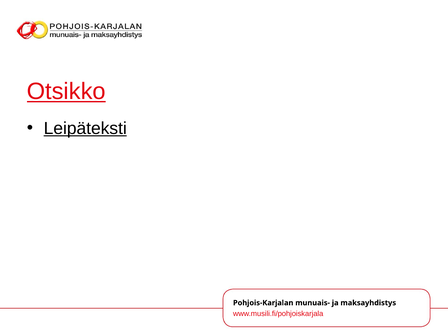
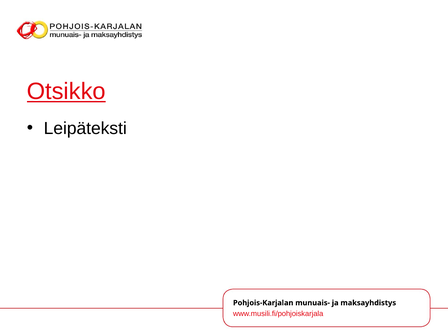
Leipäteksti underline: present -> none (85, 128)
